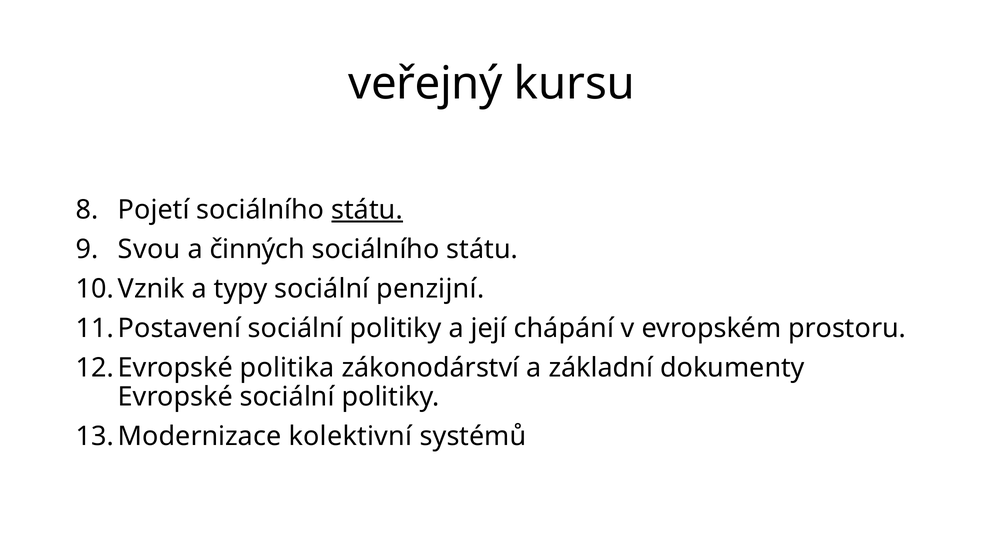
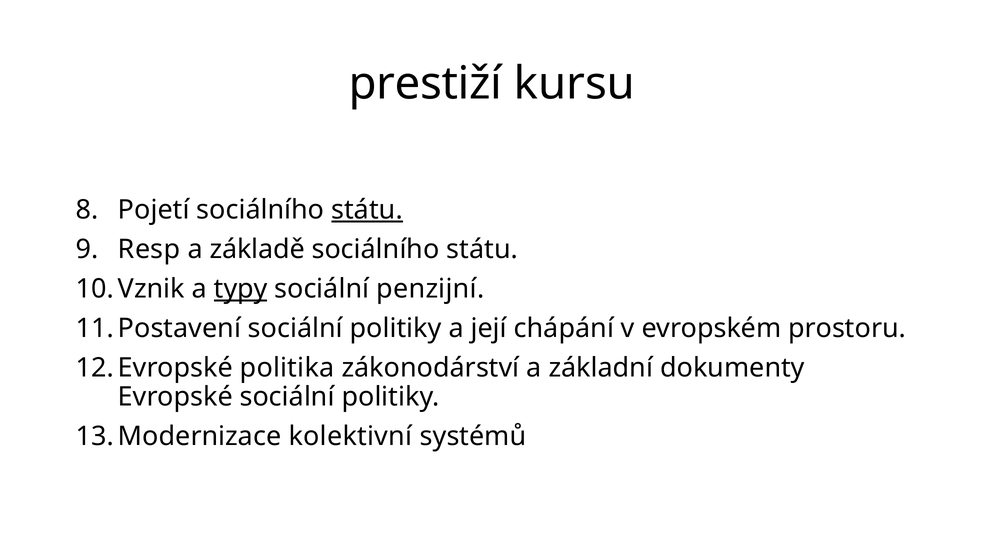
veřejný: veřejný -> prestiží (425, 84)
Svou: Svou -> Resp (149, 249)
činných: činných -> základě (257, 249)
typy underline: none -> present (241, 289)
